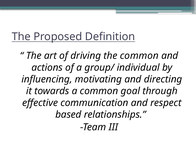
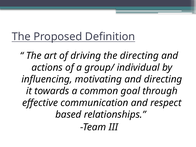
the common: common -> directing (139, 56)
